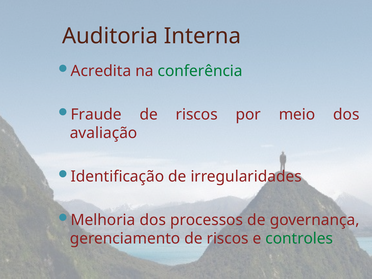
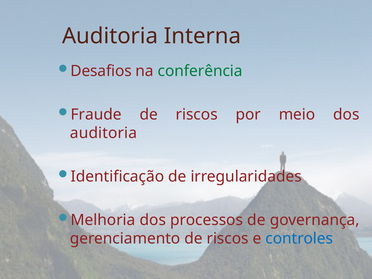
Acredita: Acredita -> Desafios (101, 71)
avaliação: avaliação -> auditoria (104, 133)
controles colour: green -> blue (299, 239)
